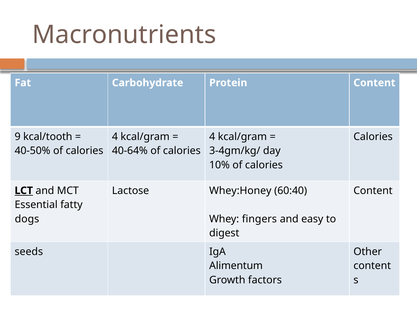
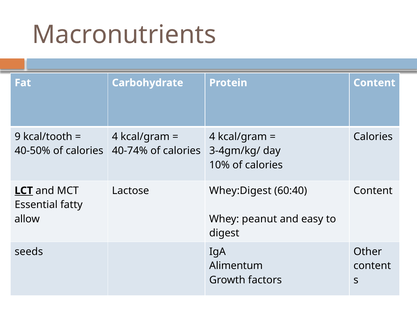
40-64%: 40-64% -> 40-74% (130, 151)
Whey:Honey: Whey:Honey -> Whey:Digest (240, 190)
dogs: dogs -> allow (27, 219)
fingers: fingers -> peanut (259, 219)
